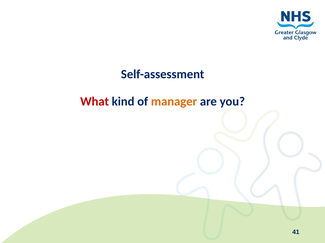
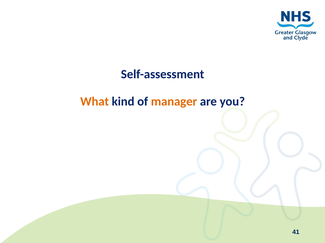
What colour: red -> orange (95, 102)
